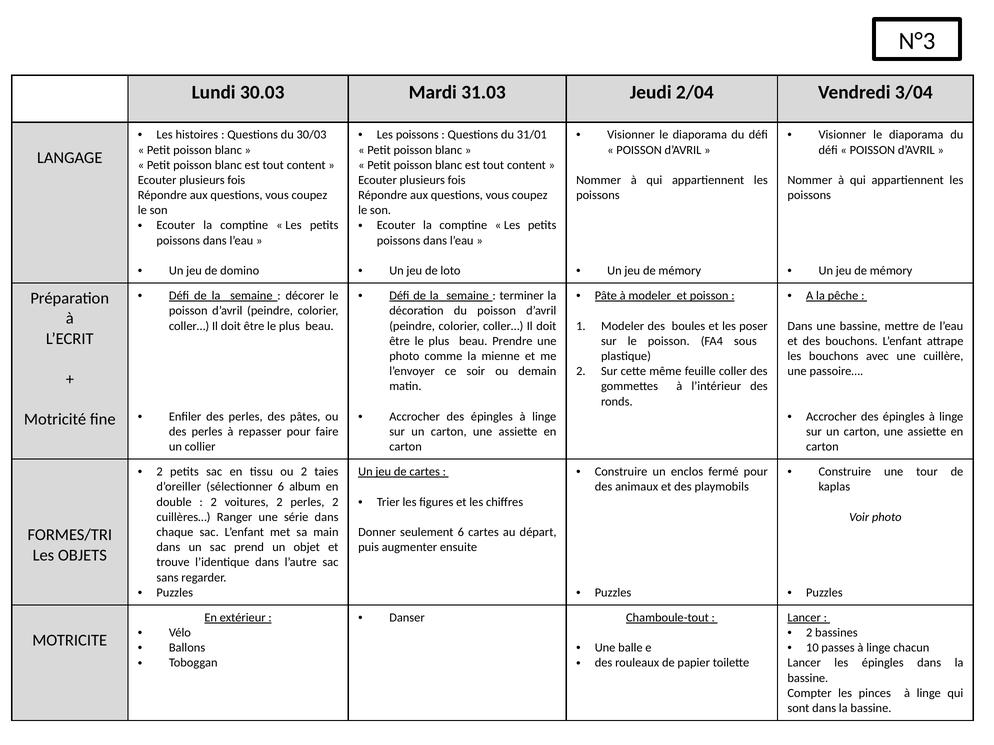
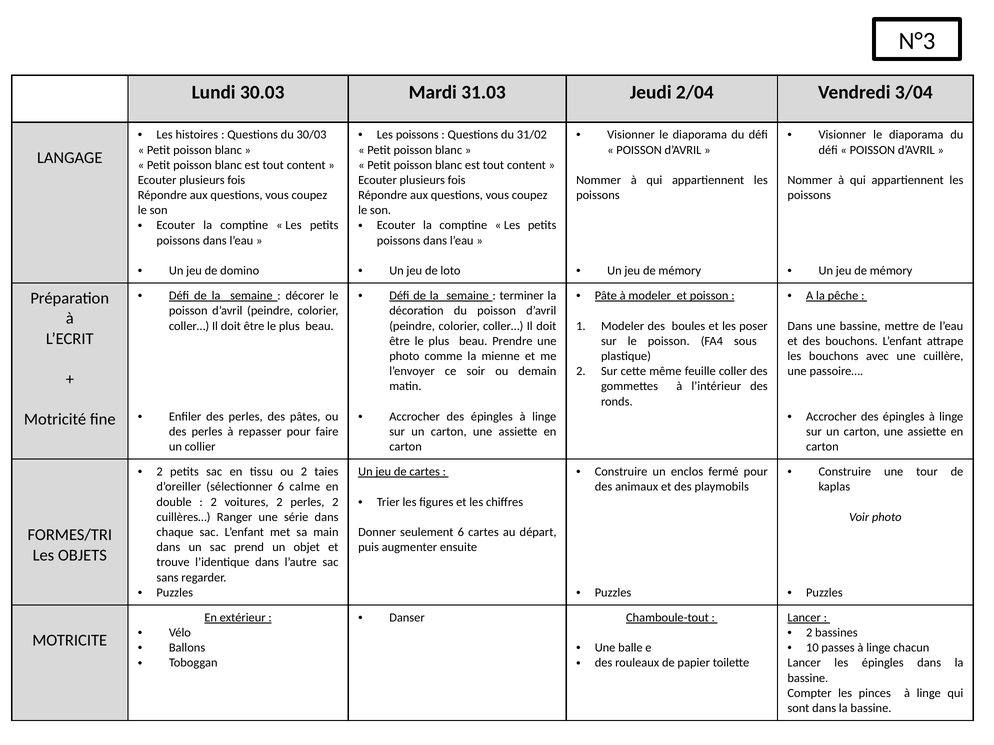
31/01: 31/01 -> 31/02 (532, 135)
album: album -> calme (305, 487)
